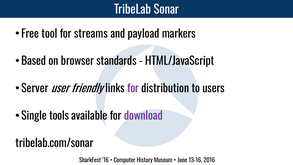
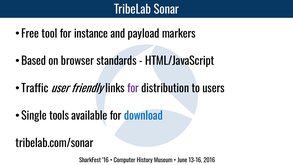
streams: streams -> instance (91, 34)
Server: Server -> Traffic (35, 89)
download colour: purple -> blue (143, 116)
